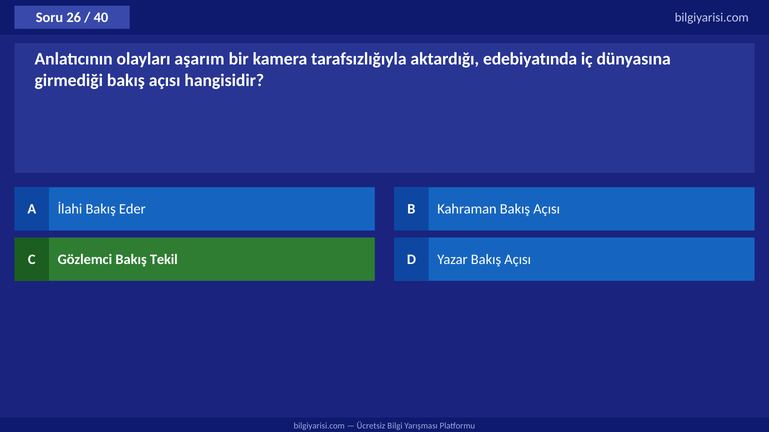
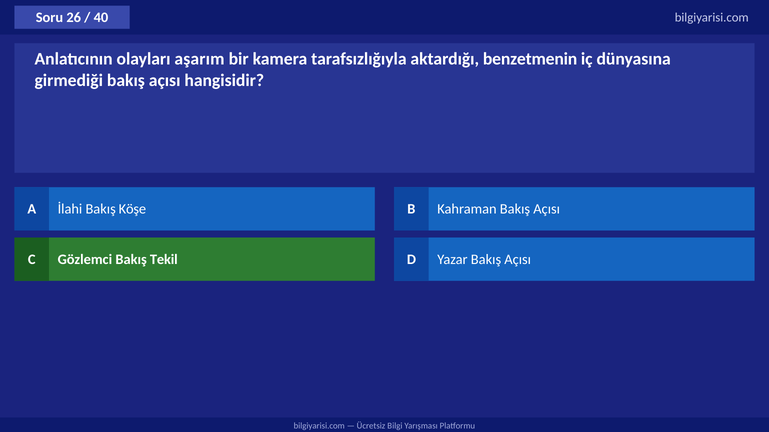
edebiyatında: edebiyatında -> benzetmenin (530, 59)
Eder: Eder -> Köşe (132, 209)
